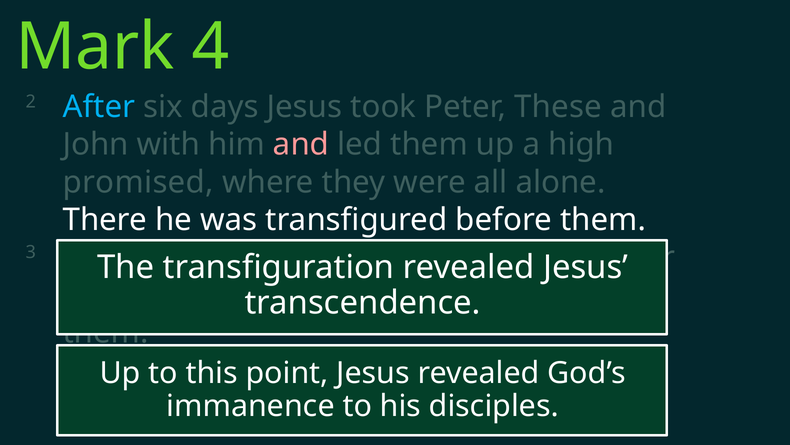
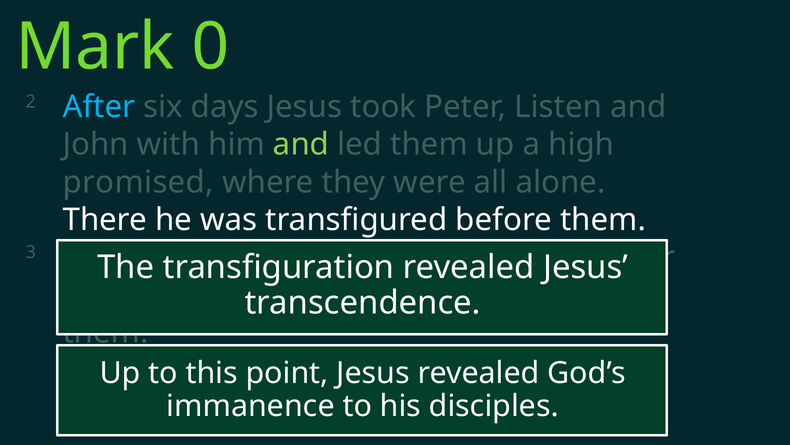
4: 4 -> 0 (211, 47)
These: These -> Listen (558, 107)
and colour: pink -> light green (301, 144)
